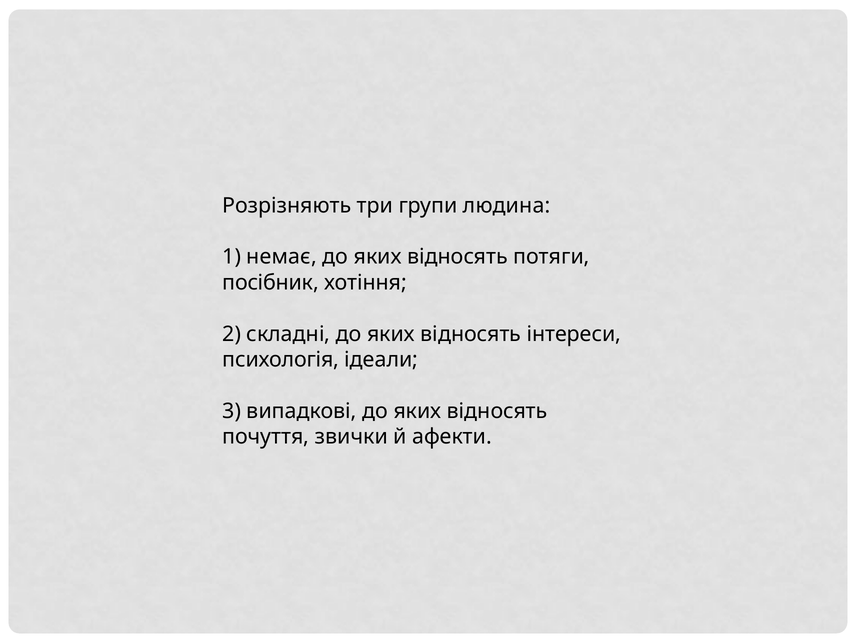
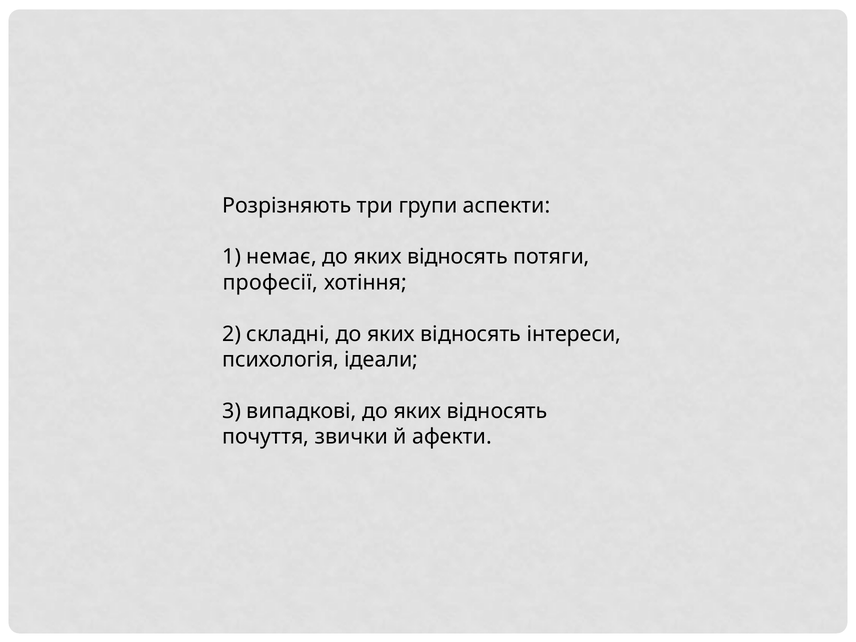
людина: людина -> аспекти (507, 206)
посібник: посібник -> професії (270, 283)
